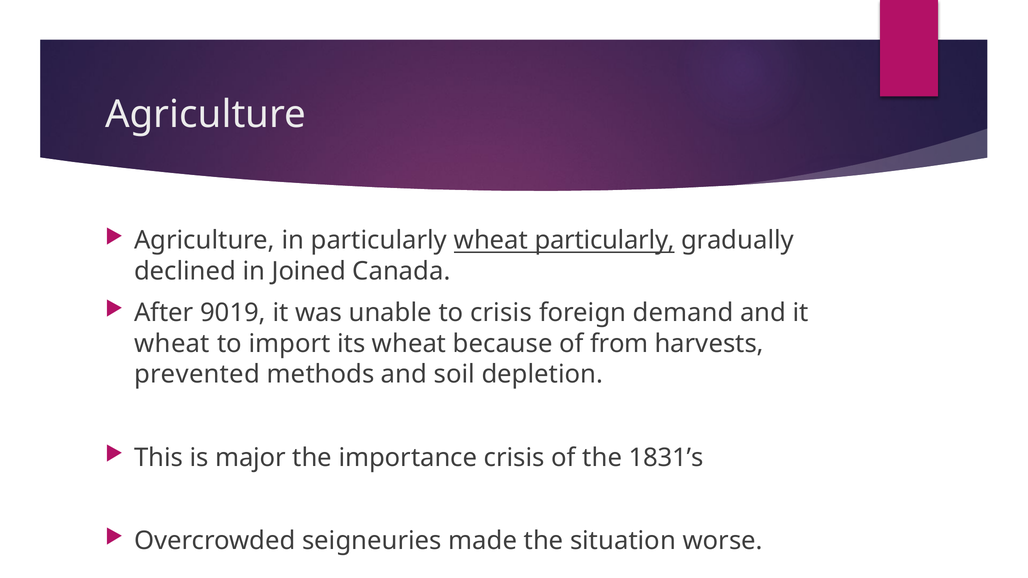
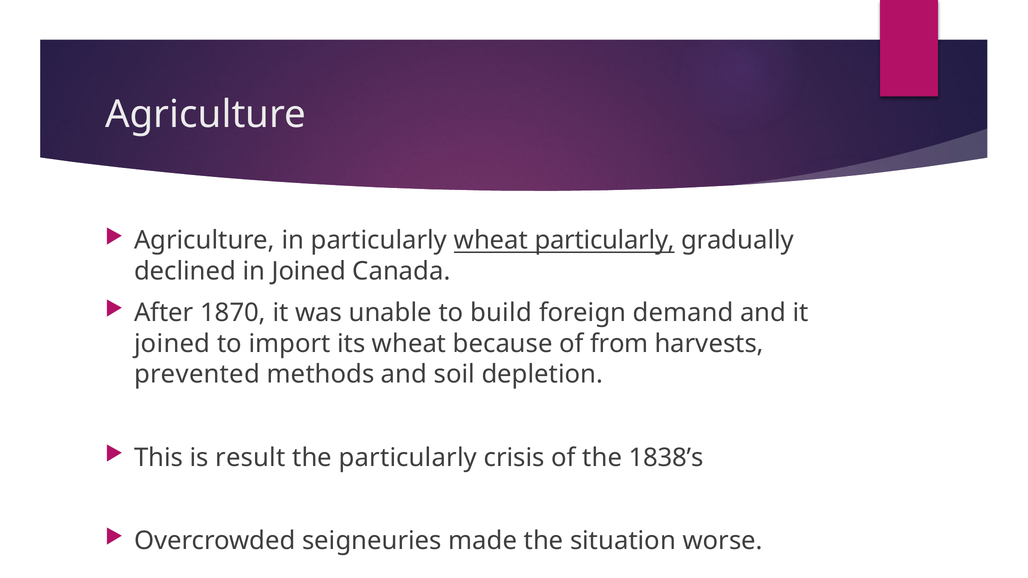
9019: 9019 -> 1870 (233, 313)
to crisis: crisis -> build (501, 313)
wheat: wheat -> joined (172, 344)
major: major -> result (250, 458)
the importance: importance -> particularly (408, 458)
1831’s: 1831’s -> 1838’s (666, 458)
